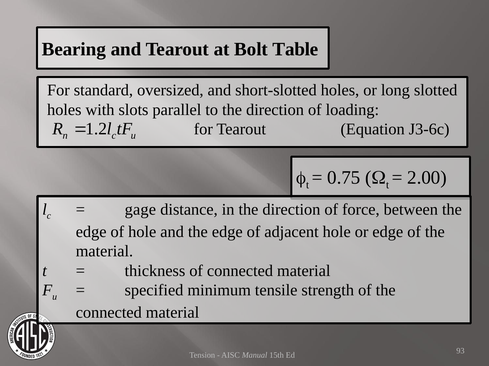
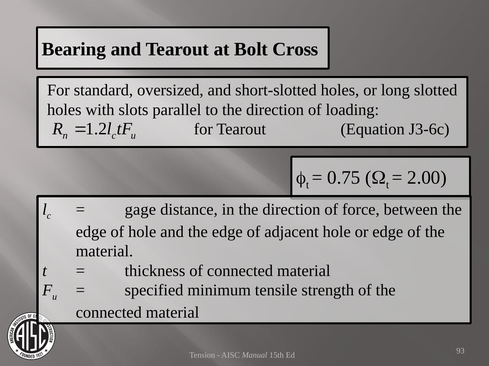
Table: Table -> Cross (295, 49)
